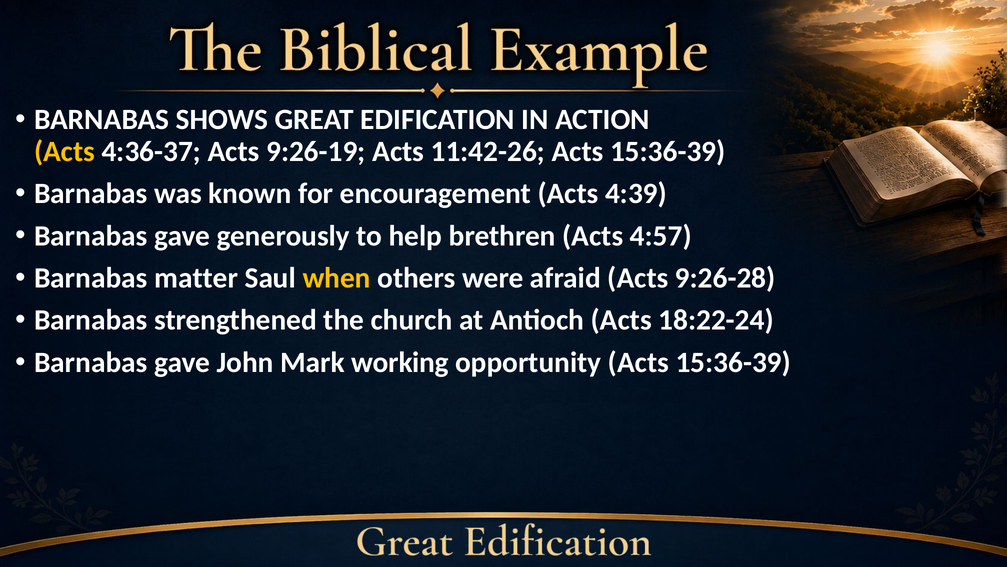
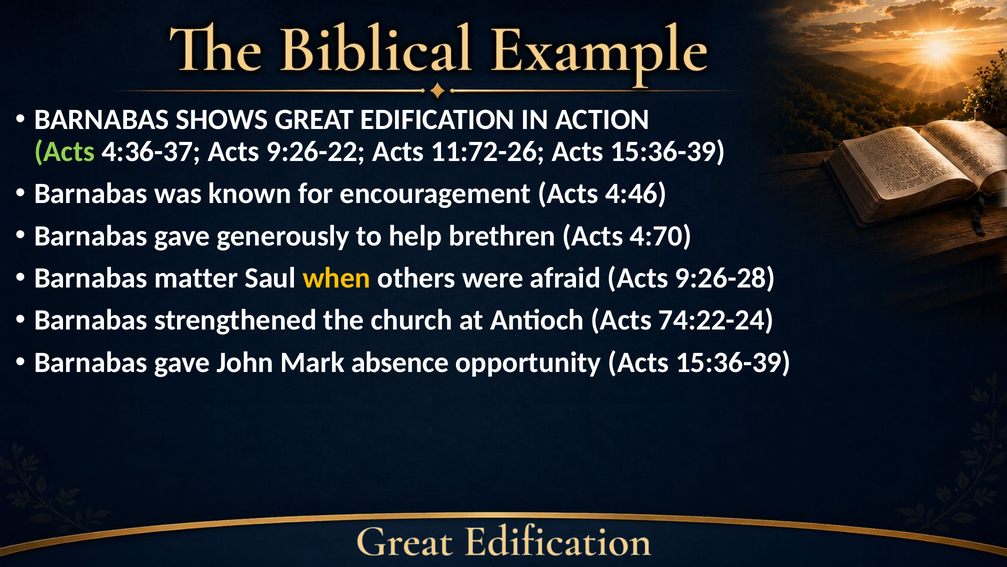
Acts colour: yellow -> light green (65, 151)
9:26-19: 9:26-19 -> 9:26-22 (316, 151)
11:42-26: 11:42-26 -> 11:72-26 (488, 151)
4:39: 4:39 -> 4:46 (636, 193)
4:57: 4:57 -> 4:70 (661, 236)
18:22-24: 18:22-24 -> 74:22-24 (716, 320)
working: working -> absence (400, 362)
